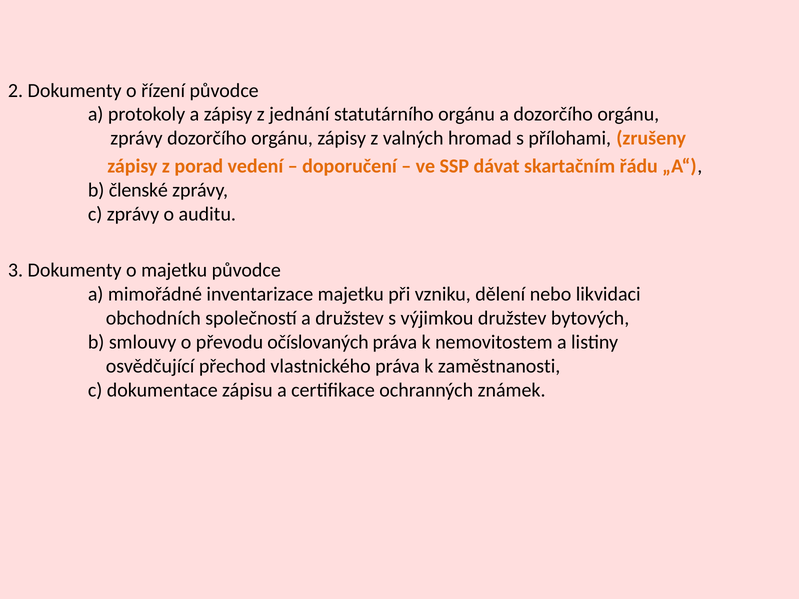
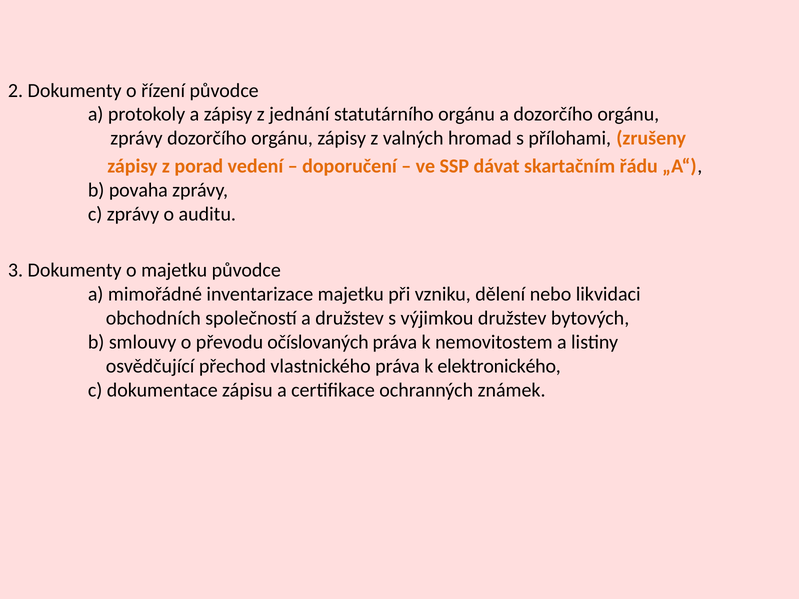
členské: členské -> povaha (138, 190)
zaměstnanosti: zaměstnanosti -> elektronického (499, 366)
